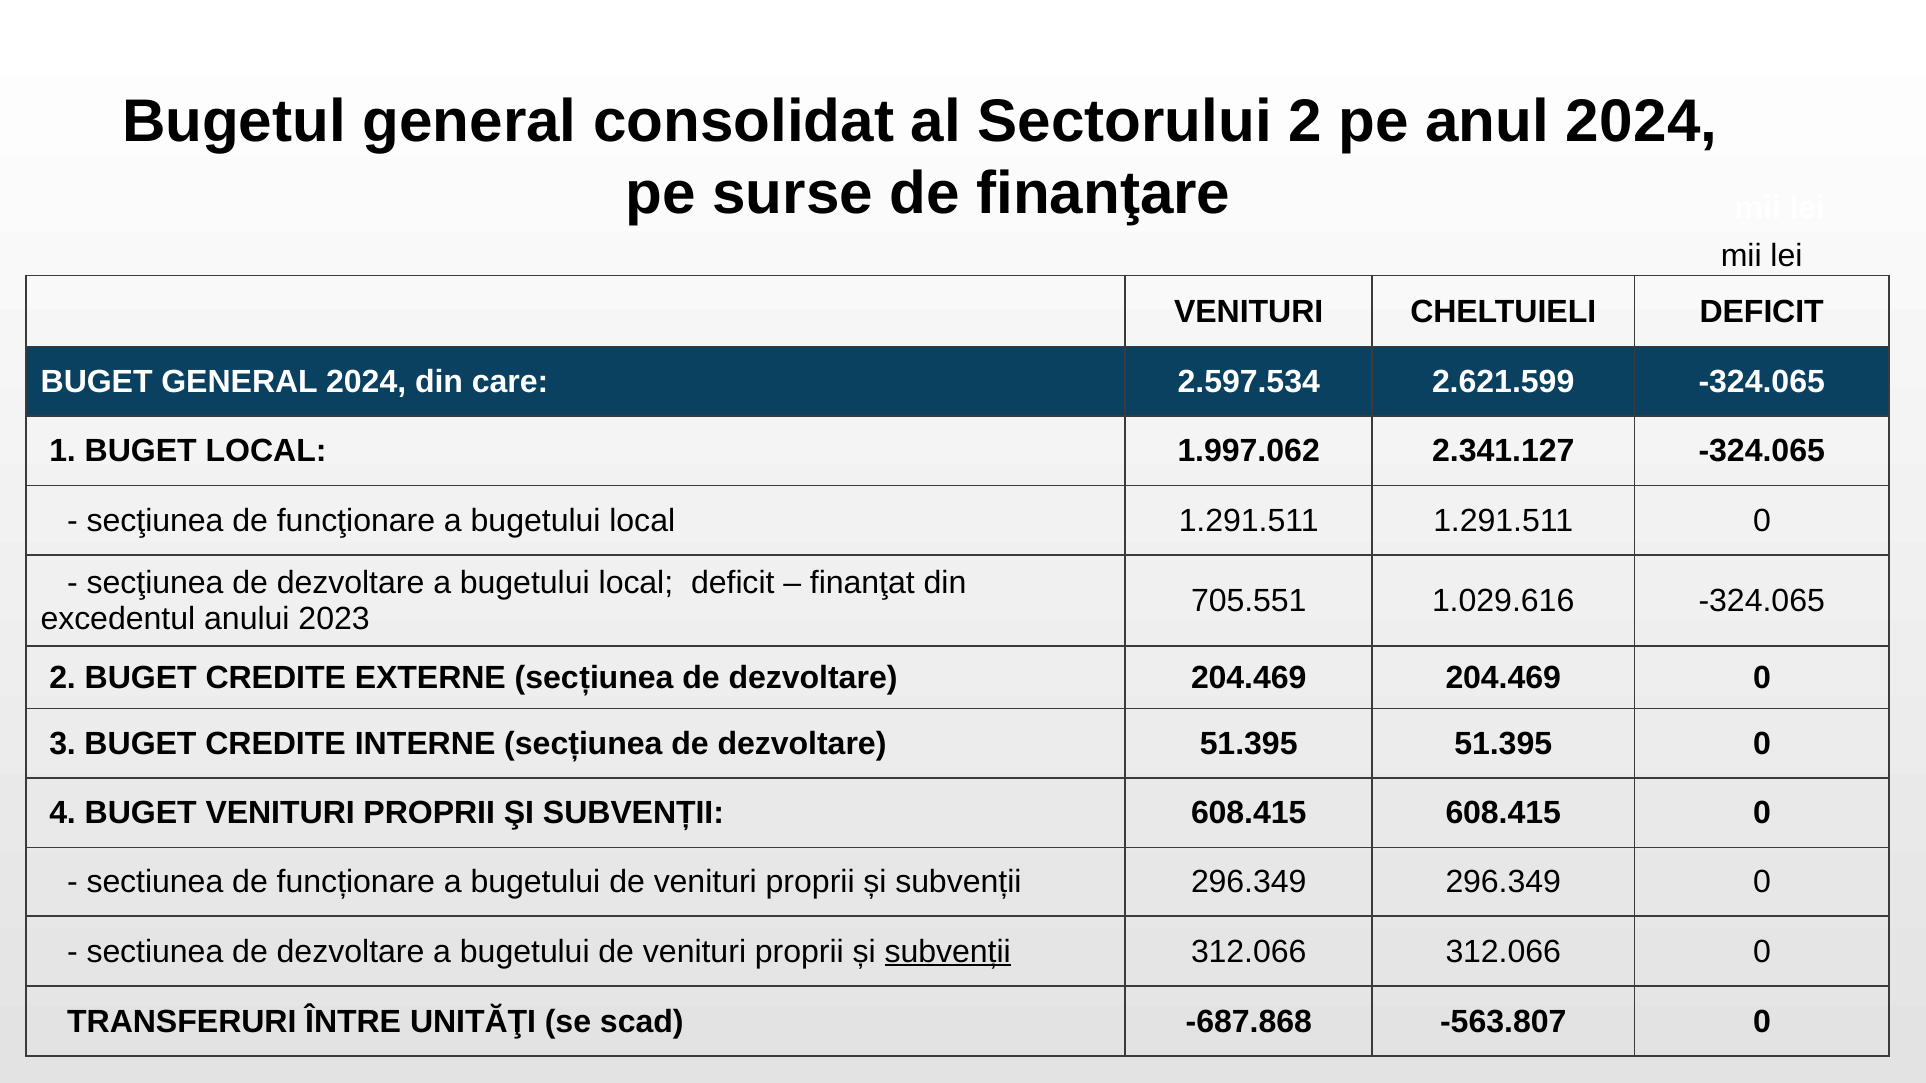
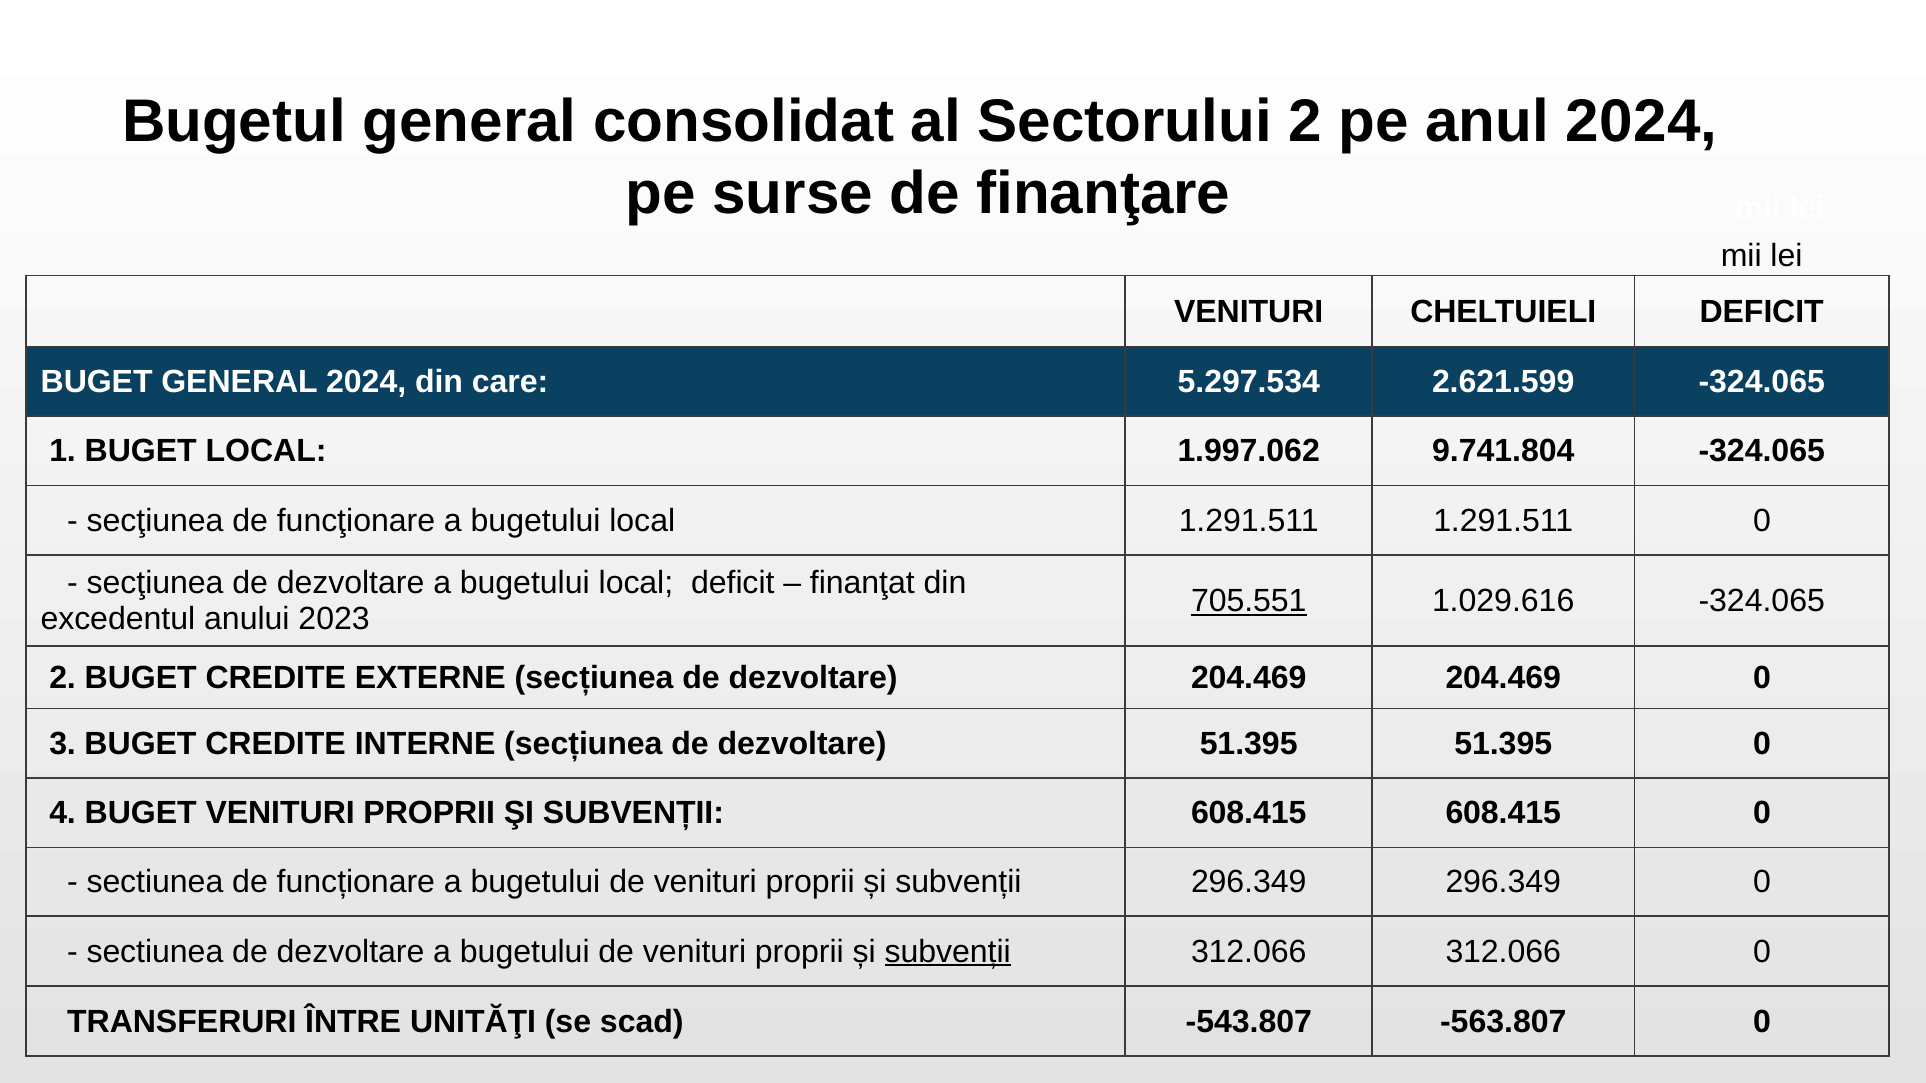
2.597.534: 2.597.534 -> 5.297.534 (1249, 382)
2.341.127: 2.341.127 -> 9.741.804 (1503, 451)
705.551 underline: none -> present (1249, 601)
-687.868: -687.868 -> -543.807 (1249, 1022)
